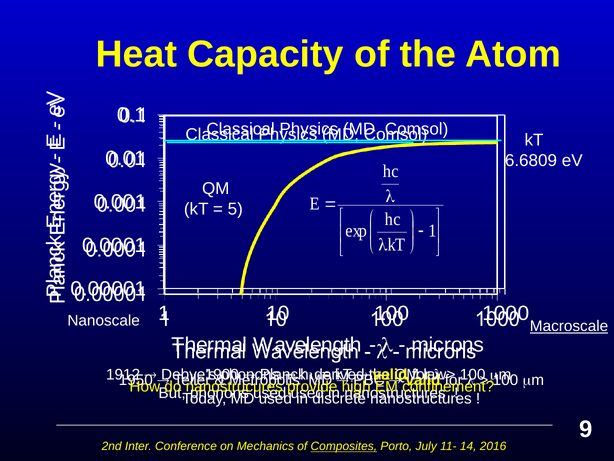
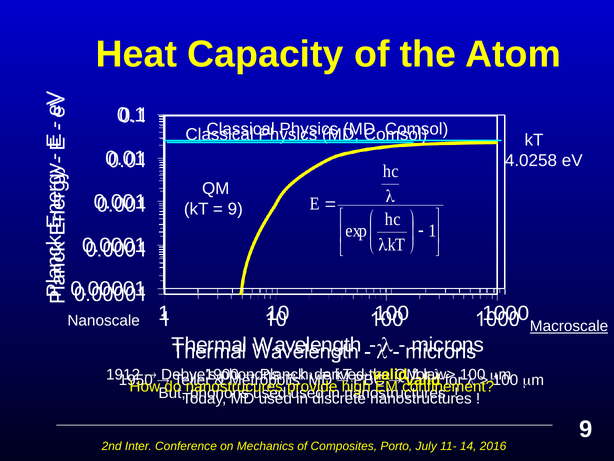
6.6809: 6.6809 -> 4.0258 (531, 160)
5: 5 -> 9 (235, 209)
Composites underline: present -> none (344, 446)
